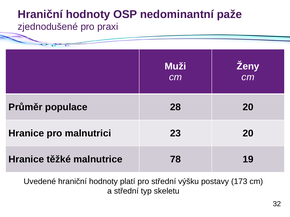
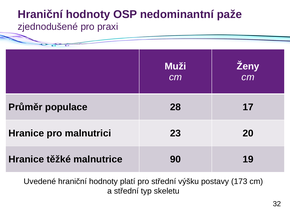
28 20: 20 -> 17 (248, 107)
78: 78 -> 90 (175, 160)
